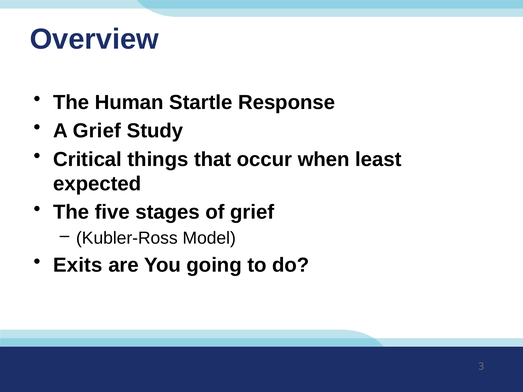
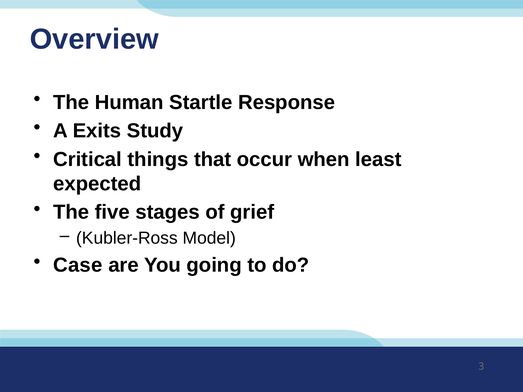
A Grief: Grief -> Exits (97, 131)
Exits: Exits -> Case (78, 265)
